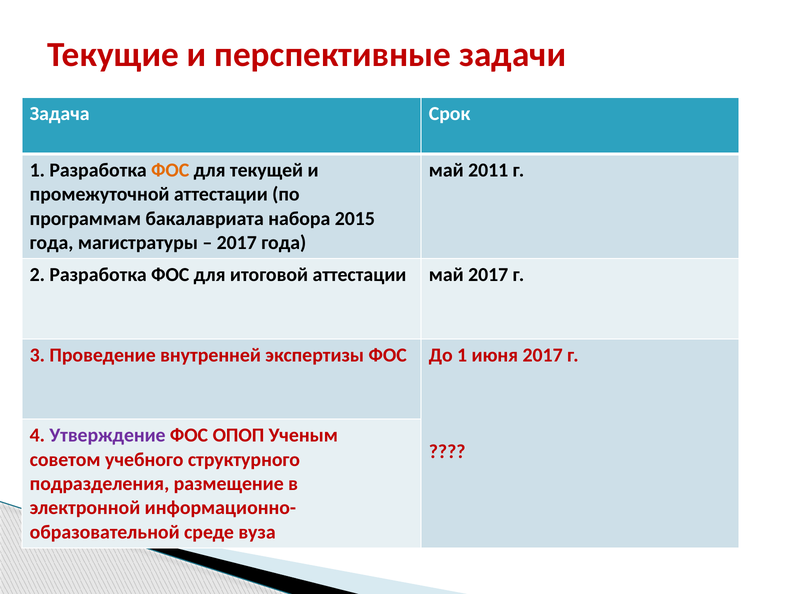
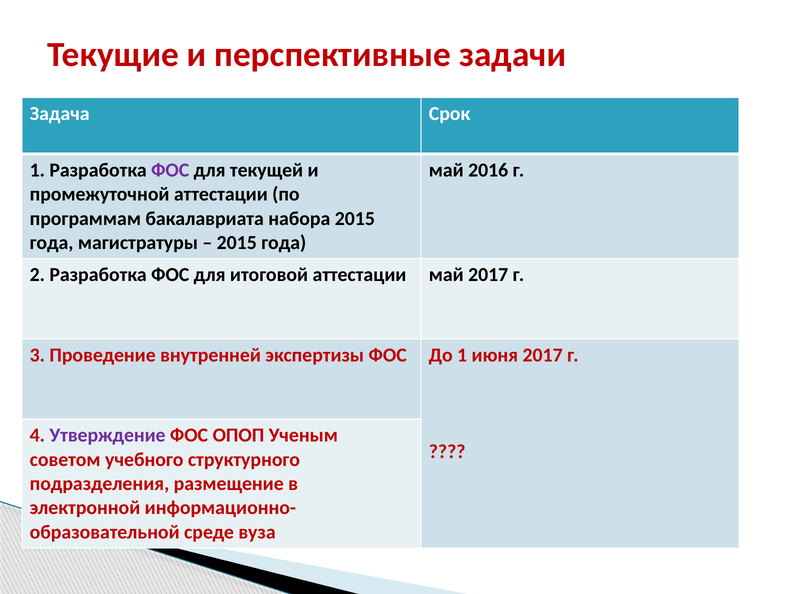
ФОС colour: orange -> purple (170, 170)
2011: 2011 -> 2016 (488, 170)
2017: 2017 -> 2015 (237, 243)
